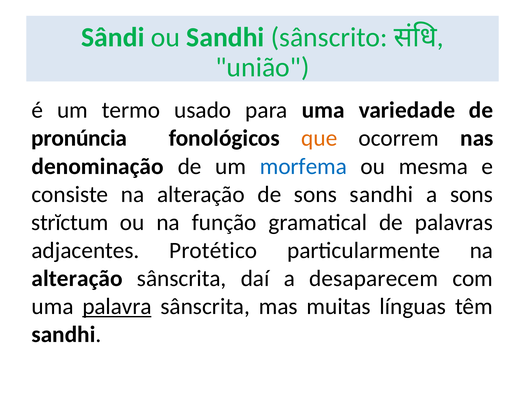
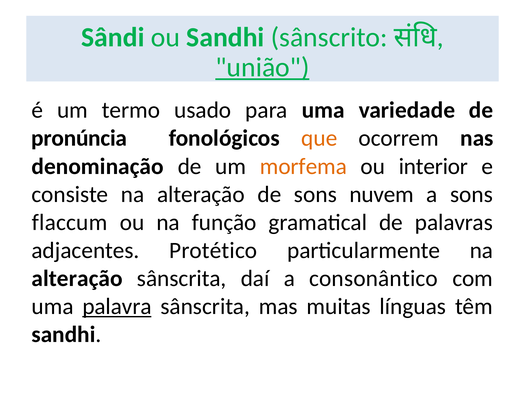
união underline: none -> present (262, 67)
morfema colour: blue -> orange (303, 166)
mesma: mesma -> interior (433, 166)
sons sandhi: sandhi -> nuvem (382, 194)
strĭctum: strĭctum -> flaccum (70, 222)
desaparecem: desaparecem -> consonântico (373, 278)
